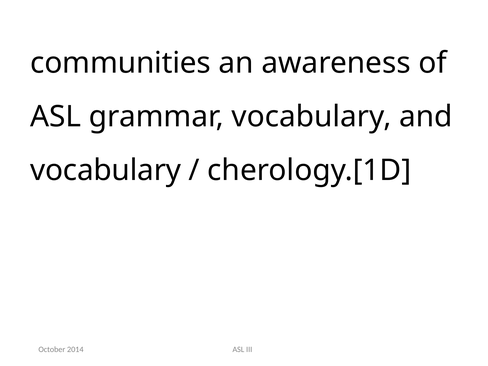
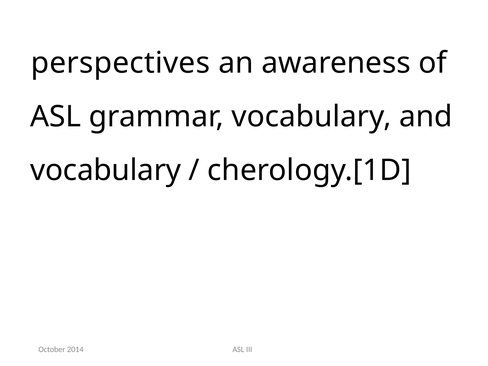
communities: communities -> perspectives (120, 63)
